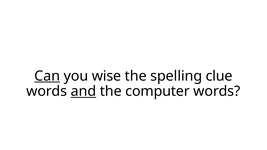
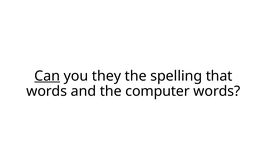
wise: wise -> they (106, 76)
clue: clue -> that (219, 76)
and underline: present -> none (83, 91)
